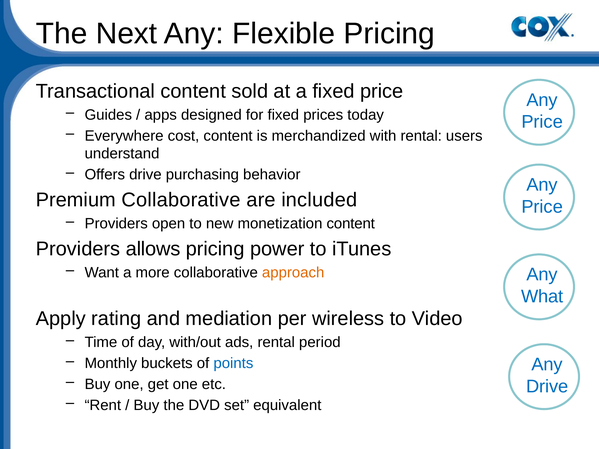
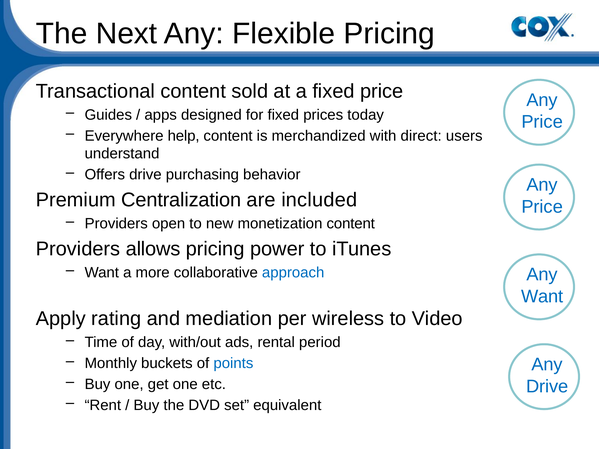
cost: cost -> help (184, 136)
with rental: rental -> direct (421, 136)
Premium Collaborative: Collaborative -> Centralization (181, 200)
approach colour: orange -> blue (293, 273)
What: What -> Want (542, 297)
